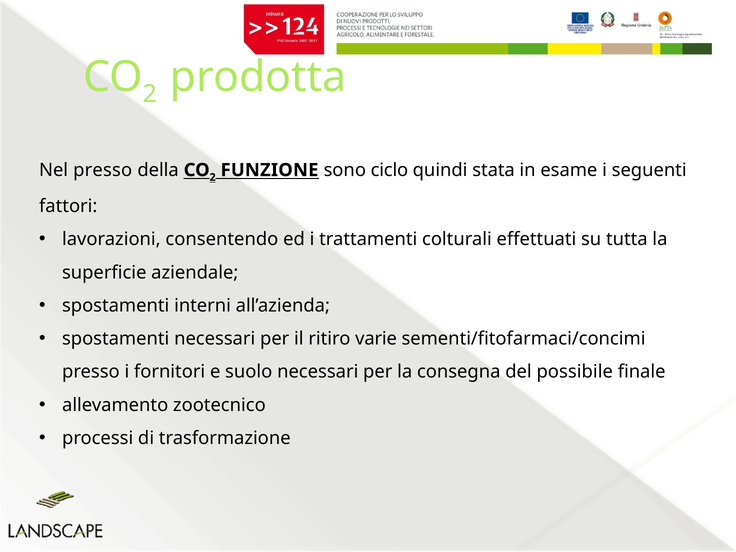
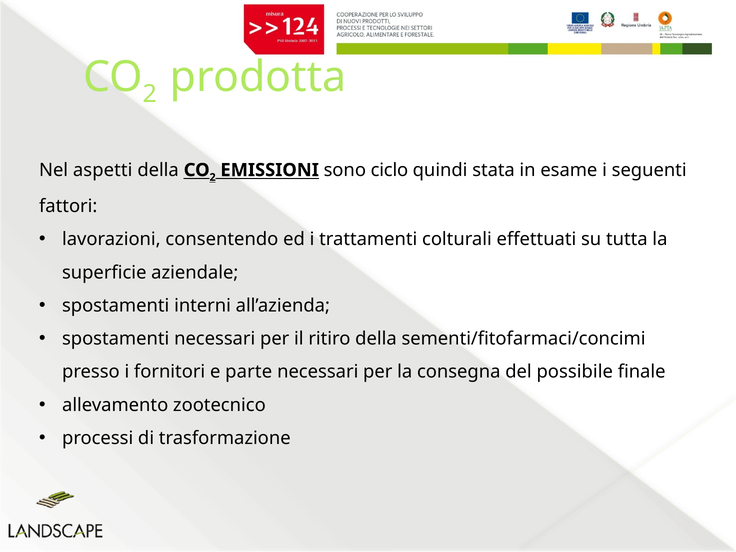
Nel presso: presso -> aspetti (103, 170)
FUNZIONE: FUNZIONE -> EMISSIONI (270, 170)
ritiro varie: varie -> della (376, 339)
suolo: suolo -> parte (249, 372)
